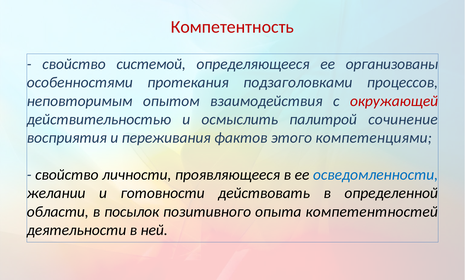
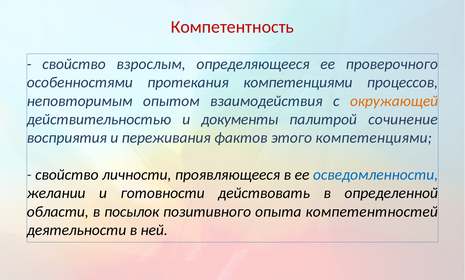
системой: системой -> взрослым (151, 64)
организованы: организованы -> проверочного (392, 64)
протекания подзаголовками: подзаголовками -> компетенциями (298, 83)
окружающей colour: red -> orange (394, 101)
осмыслить: осмыслить -> документы (240, 120)
